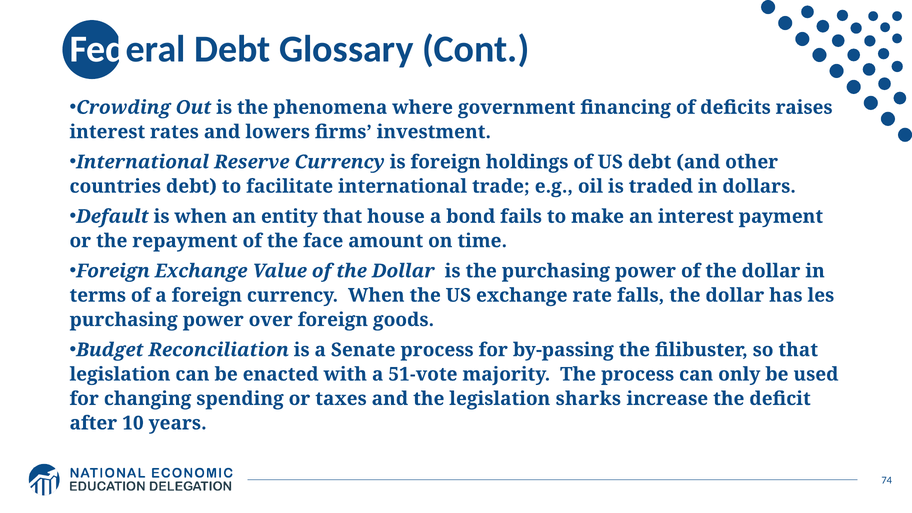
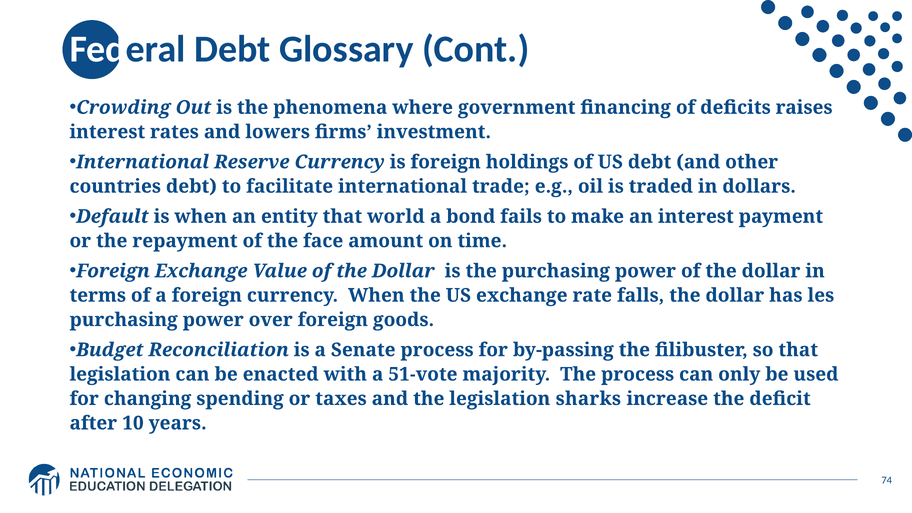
house: house -> world (396, 217)
